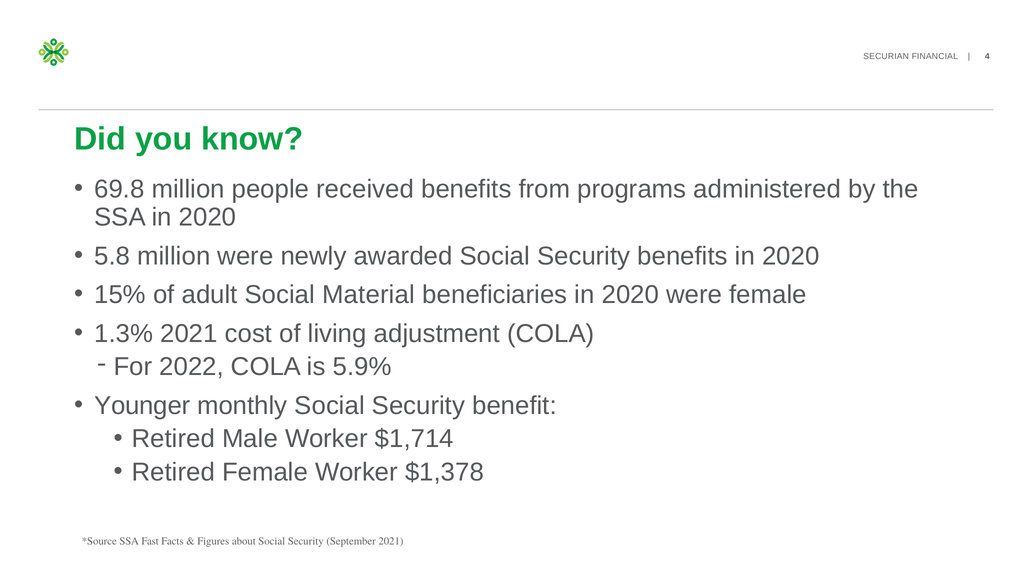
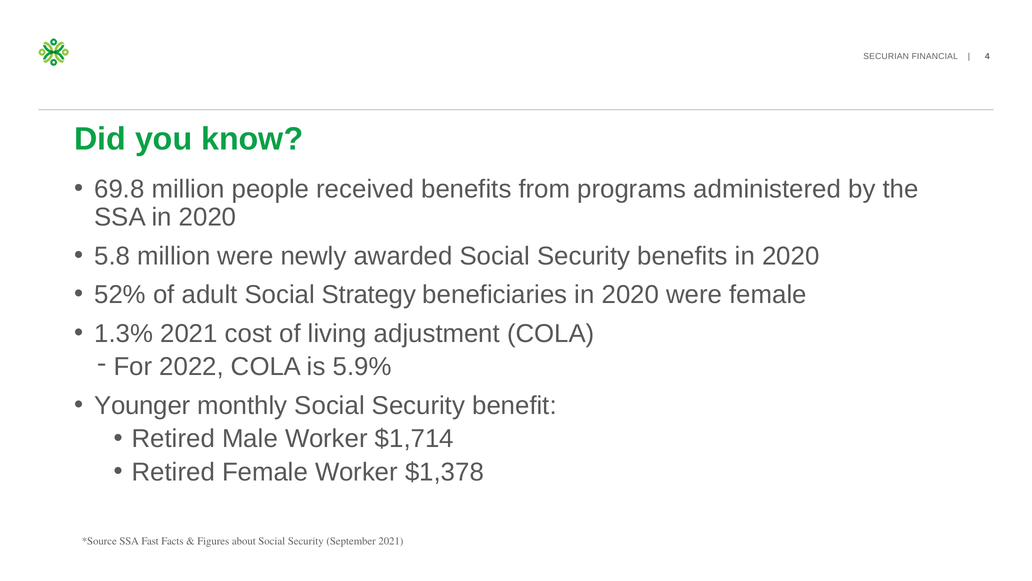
15%: 15% -> 52% (120, 295)
Material: Material -> Strategy (369, 295)
